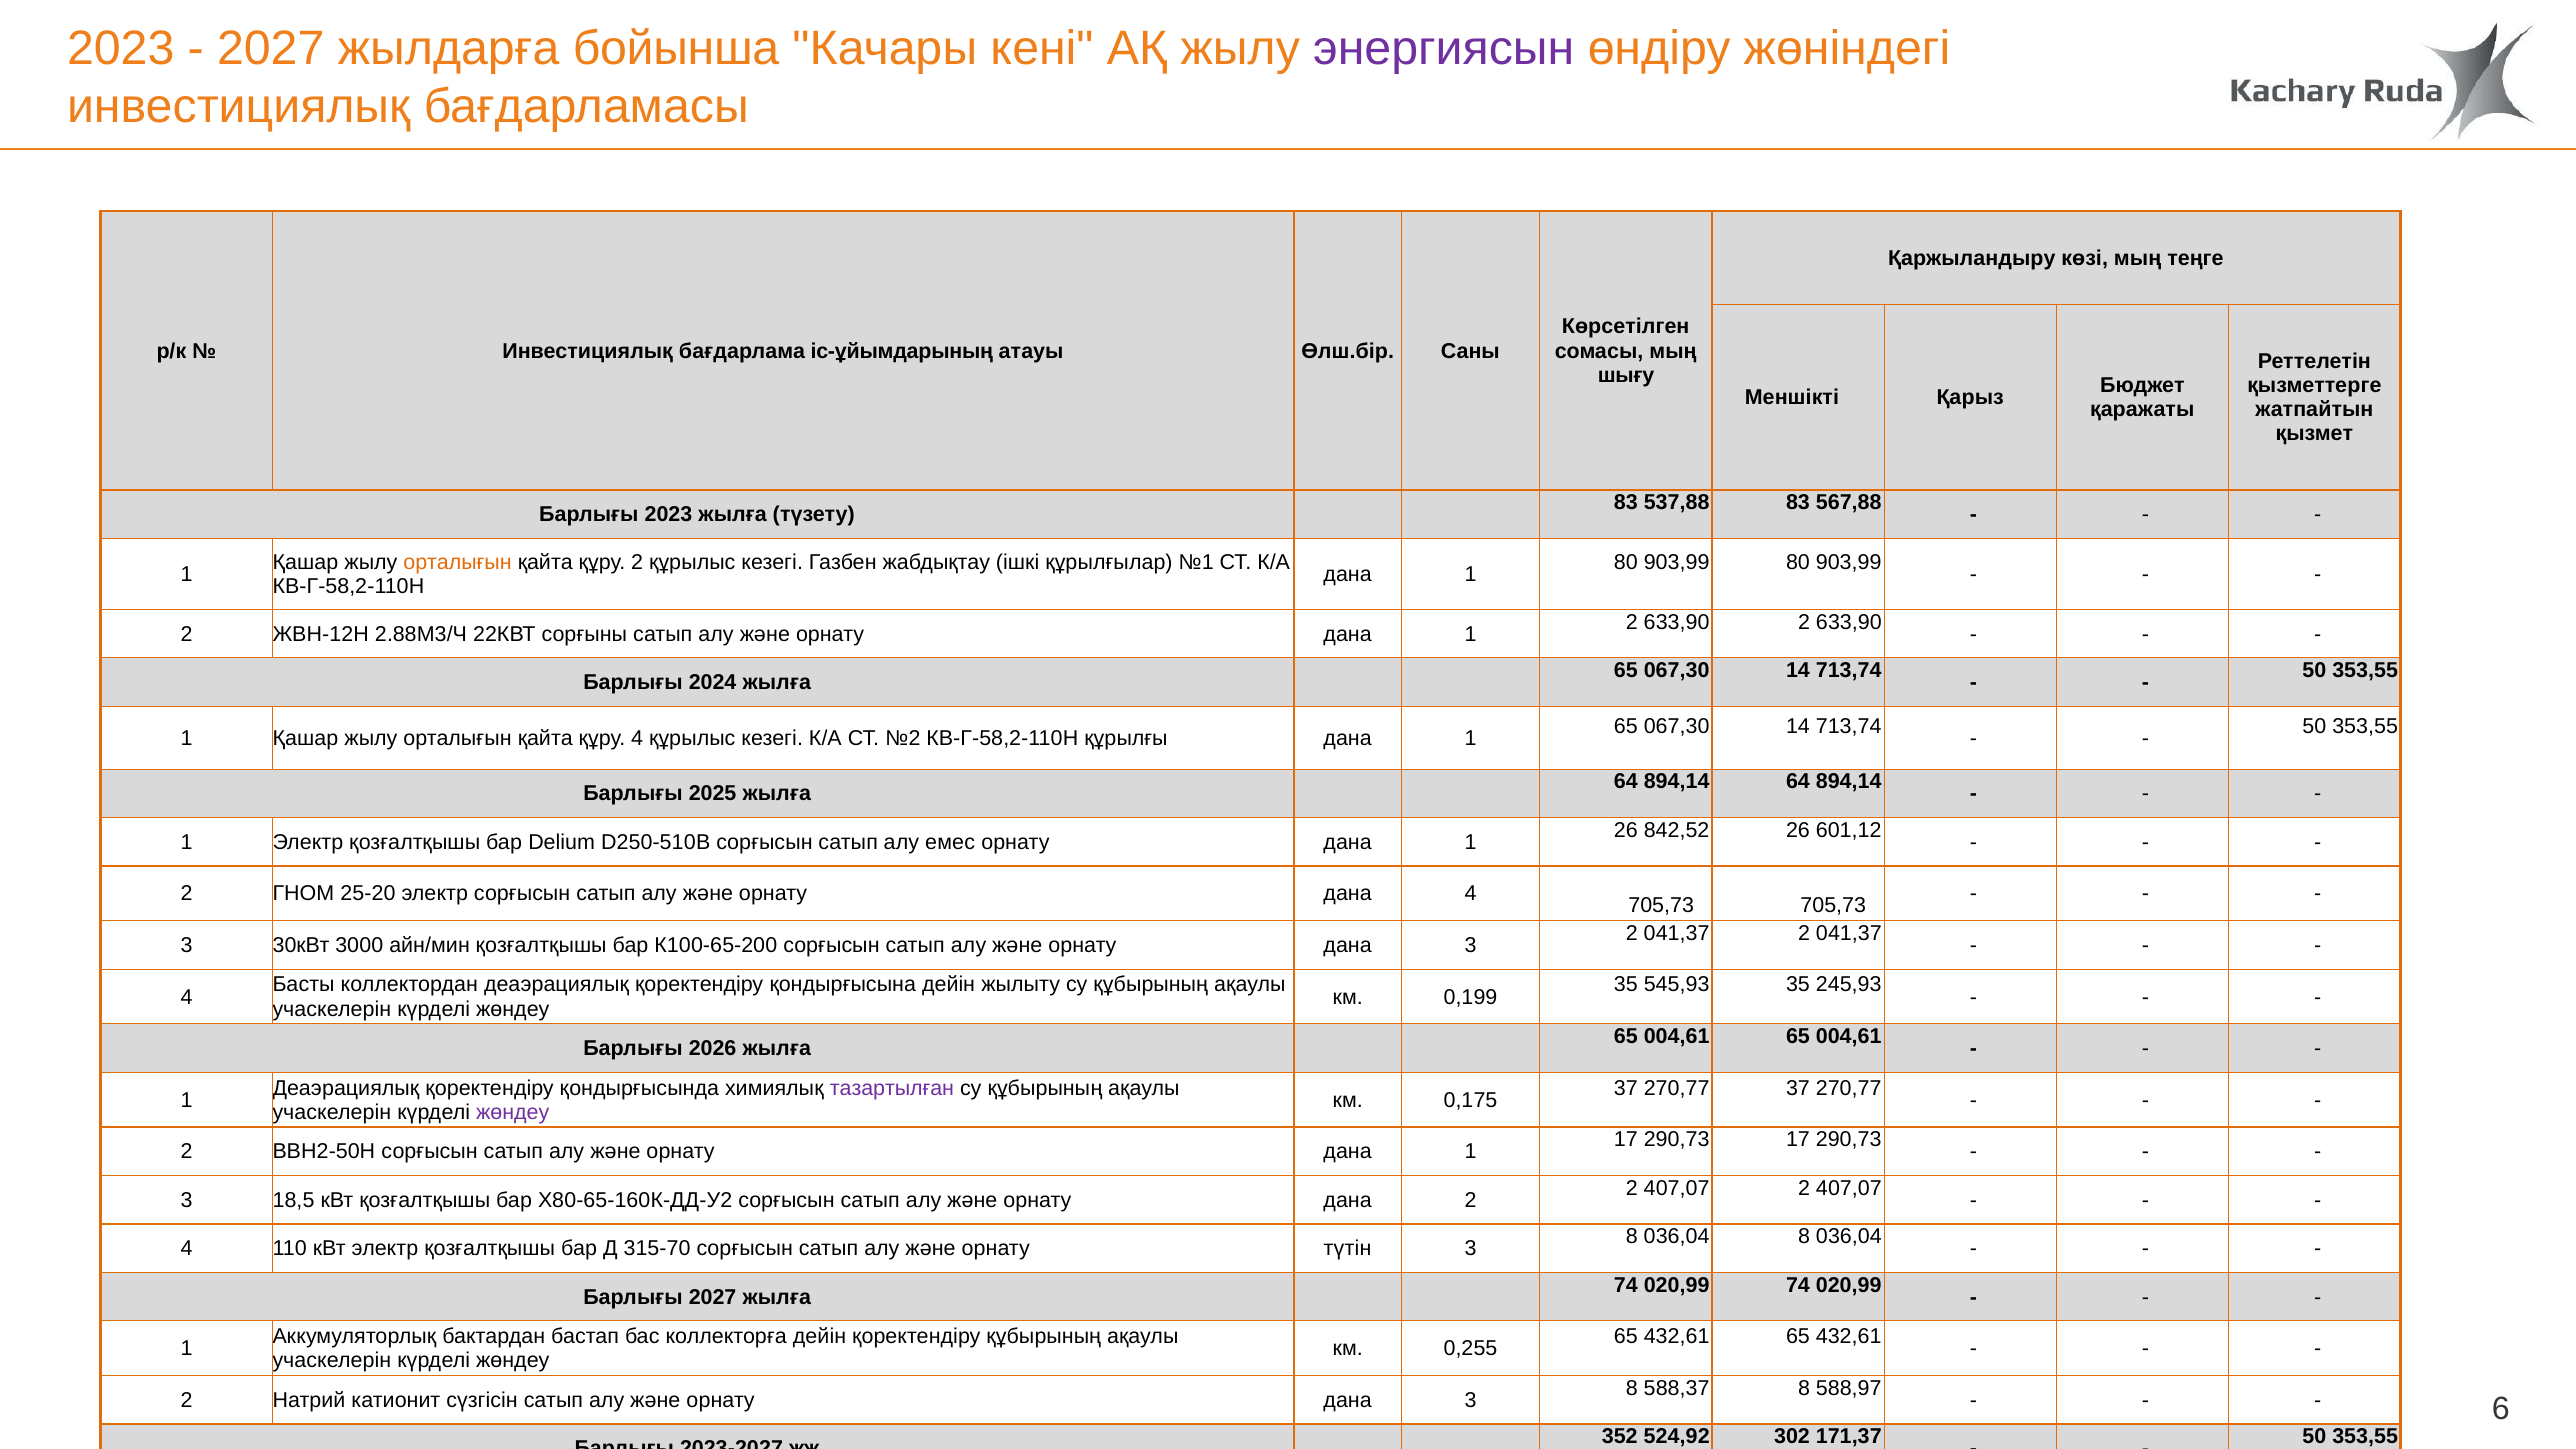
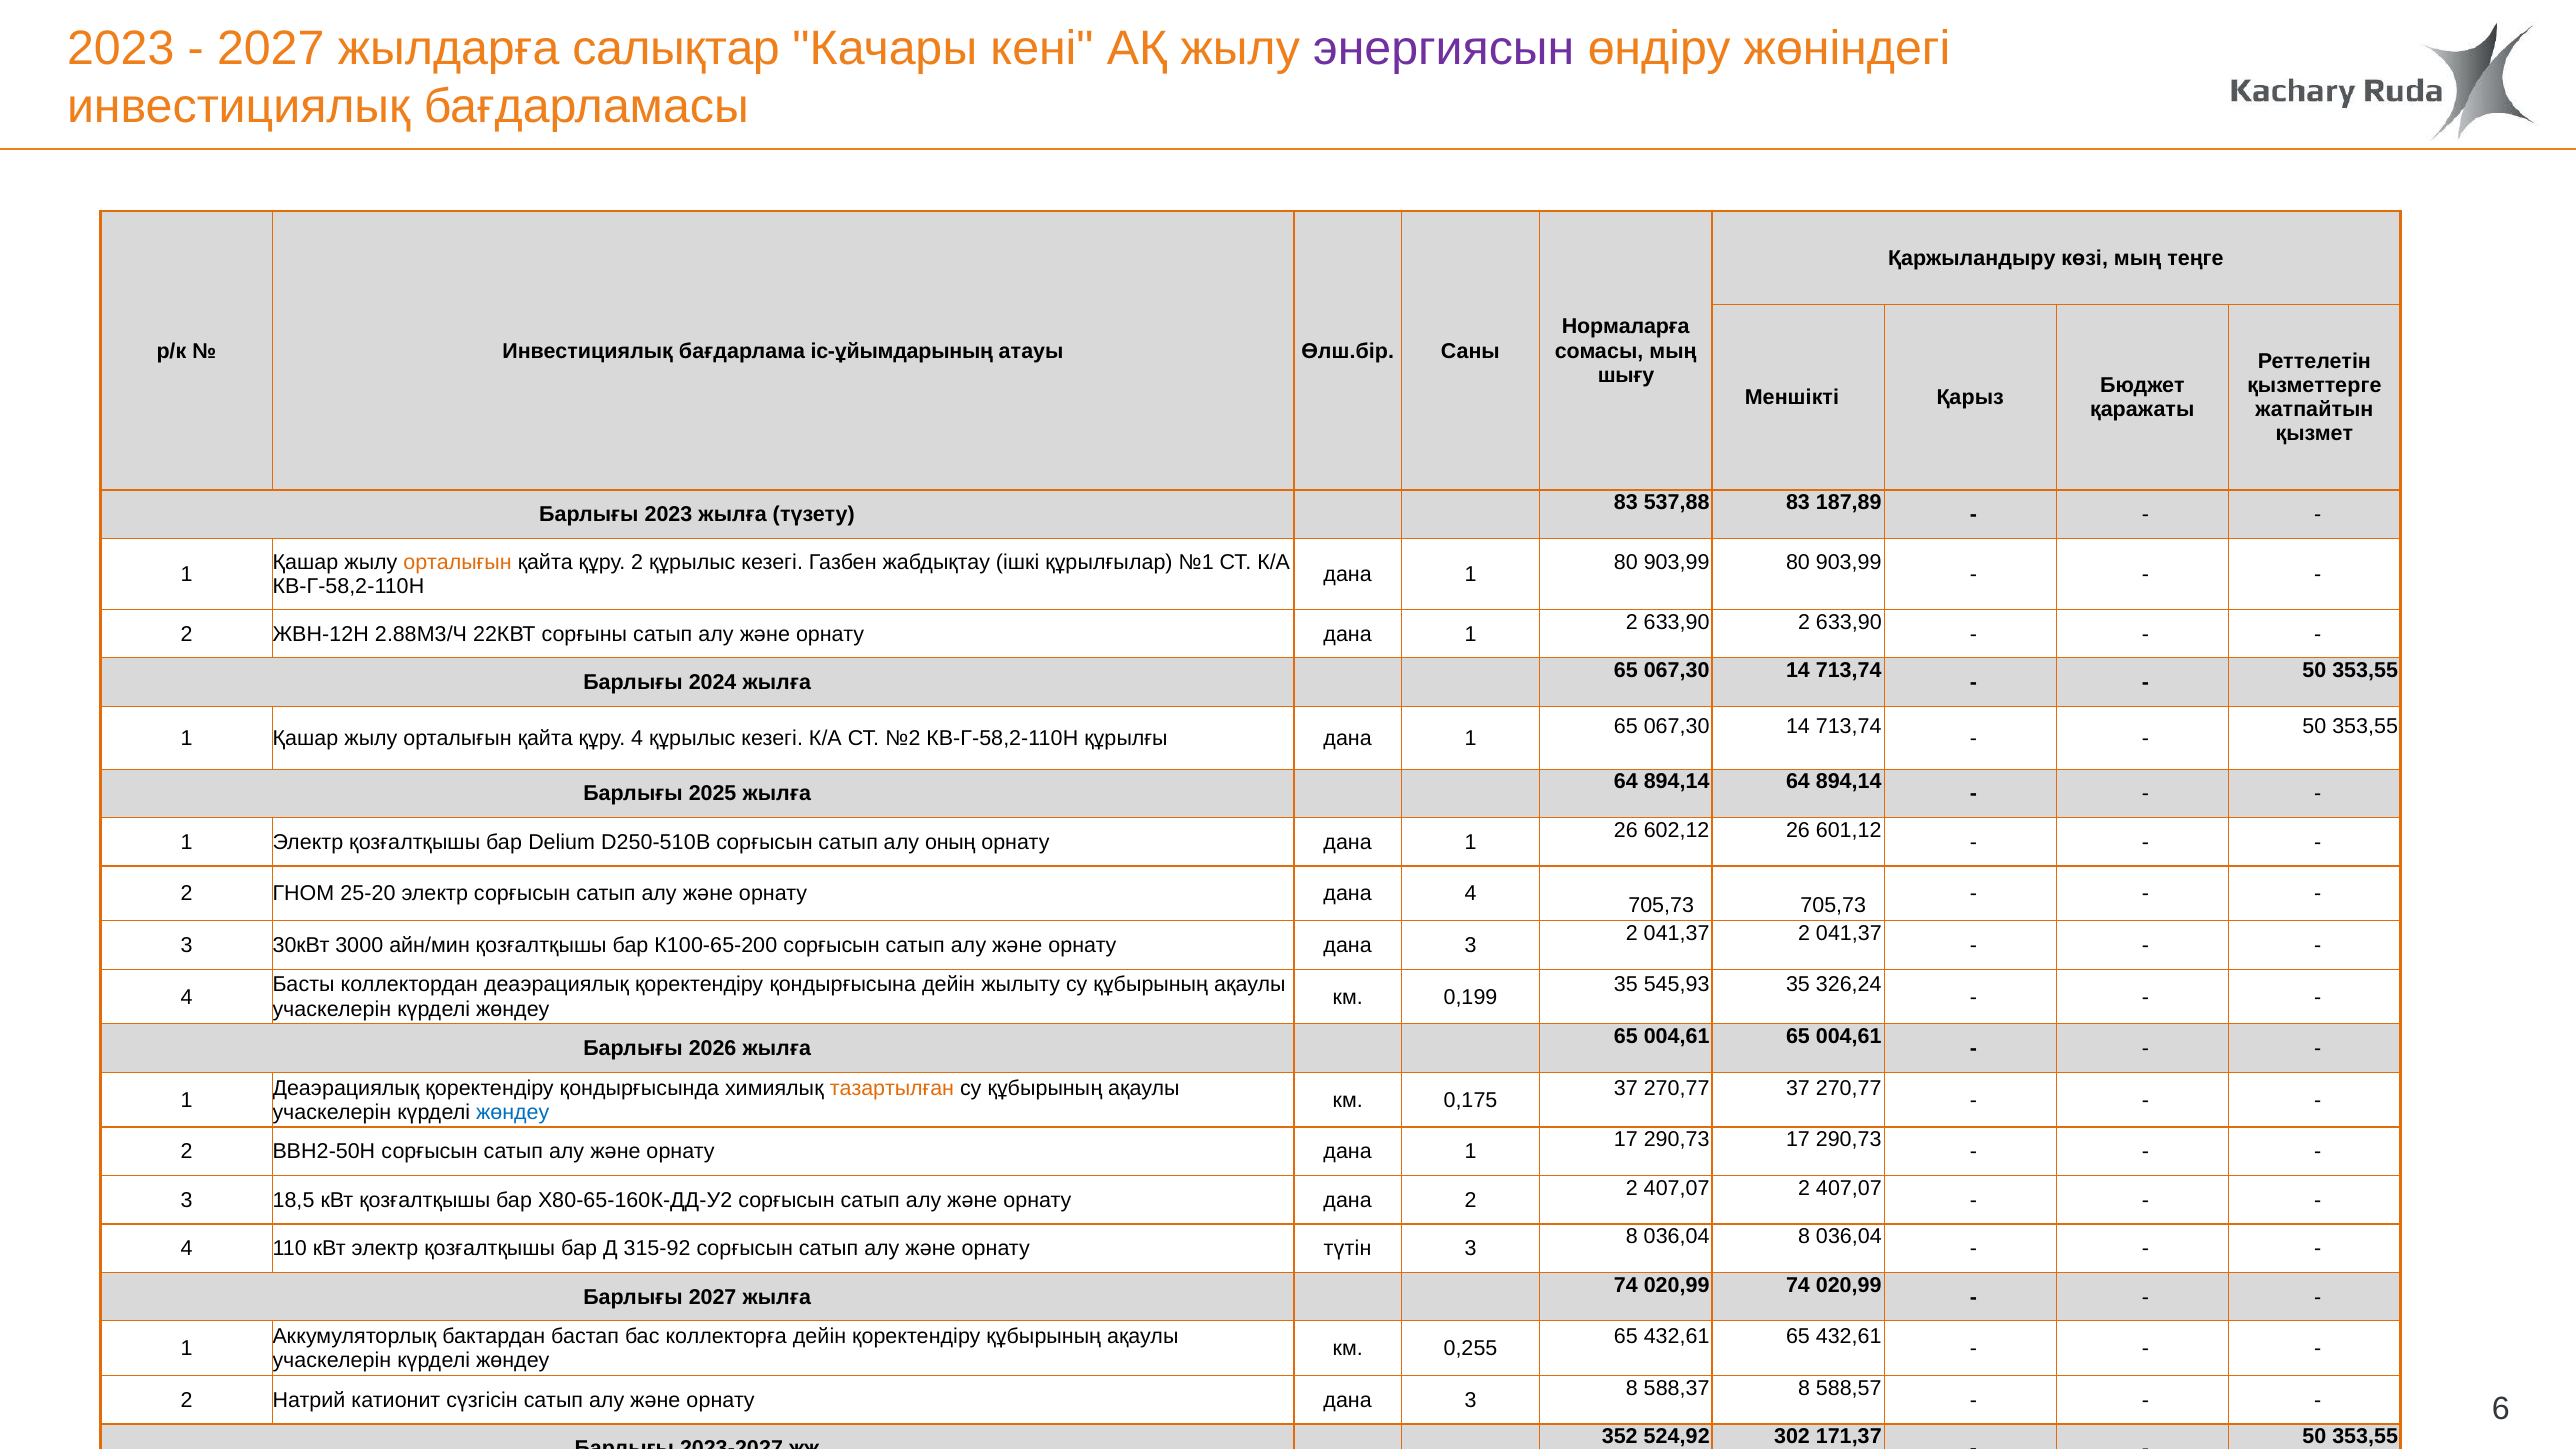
бойынша: бойынша -> салықтар (676, 49)
Көрсетілген: Көрсетілген -> Нормаларға (1626, 327)
567,88: 567,88 -> 187,89 (1849, 502)
842,52: 842,52 -> 602,12 (1677, 830)
емес: емес -> оның (950, 842)
245,93: 245,93 -> 326,24 (1849, 985)
тазартылған colour: purple -> orange (892, 1088)
жөндеу colour: purple -> blue (513, 1112)
315-70: 315-70 -> 315-92 (657, 1249)
588,97: 588,97 -> 588,57 (1849, 1388)
